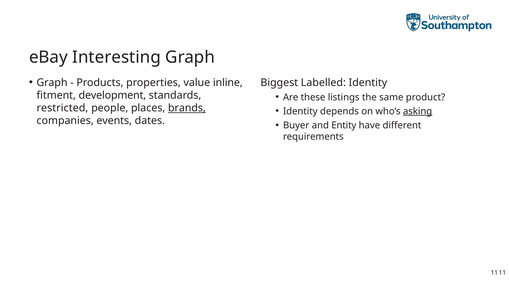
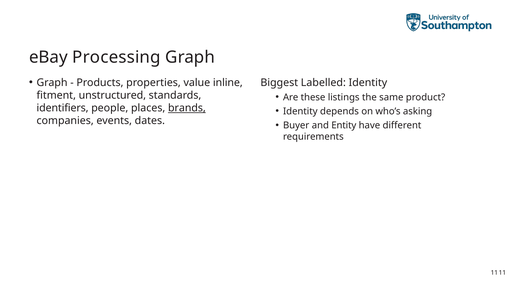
Interesting: Interesting -> Processing (116, 57)
development: development -> unstructured (112, 95)
restricted: restricted -> identifiers (63, 108)
asking underline: present -> none (418, 111)
